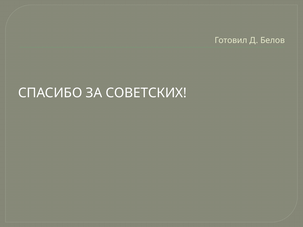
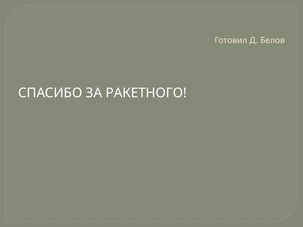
СОВЕТСКИХ: СОВЕТСКИХ -> РАКЕТНОГО (146, 93)
